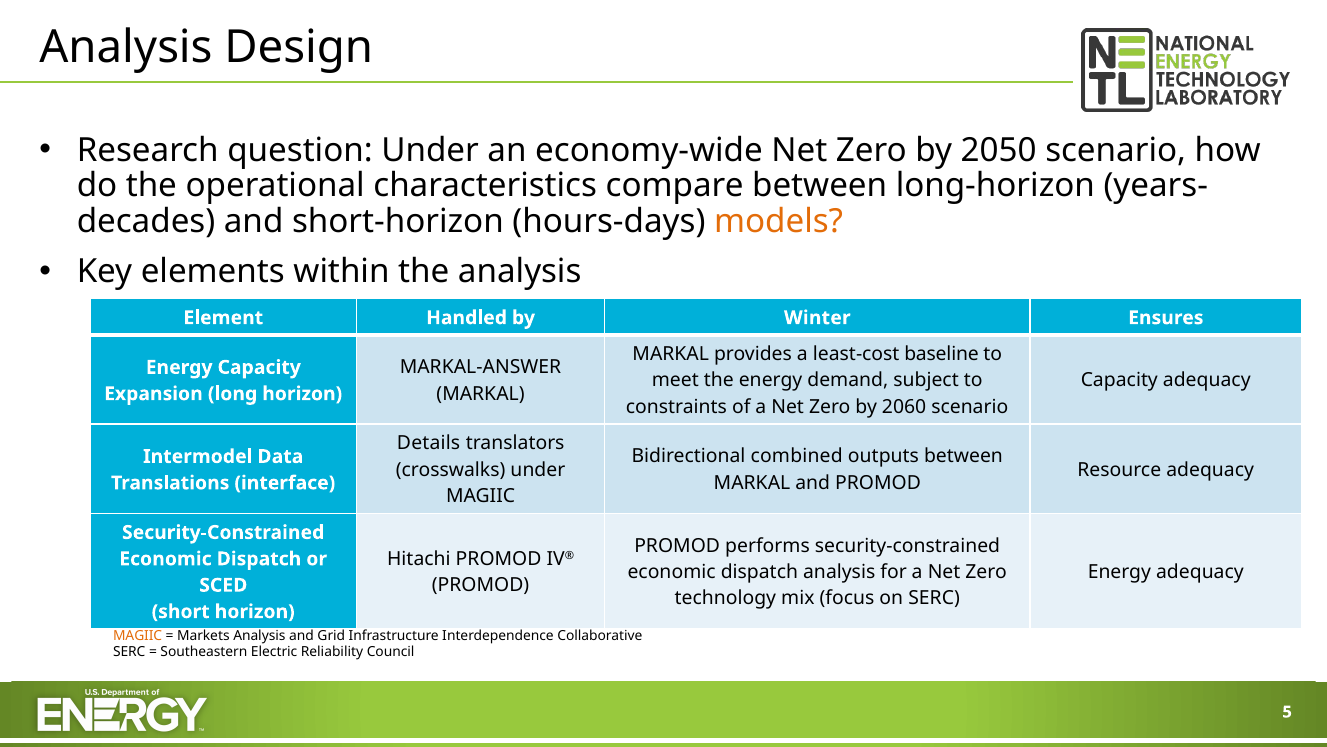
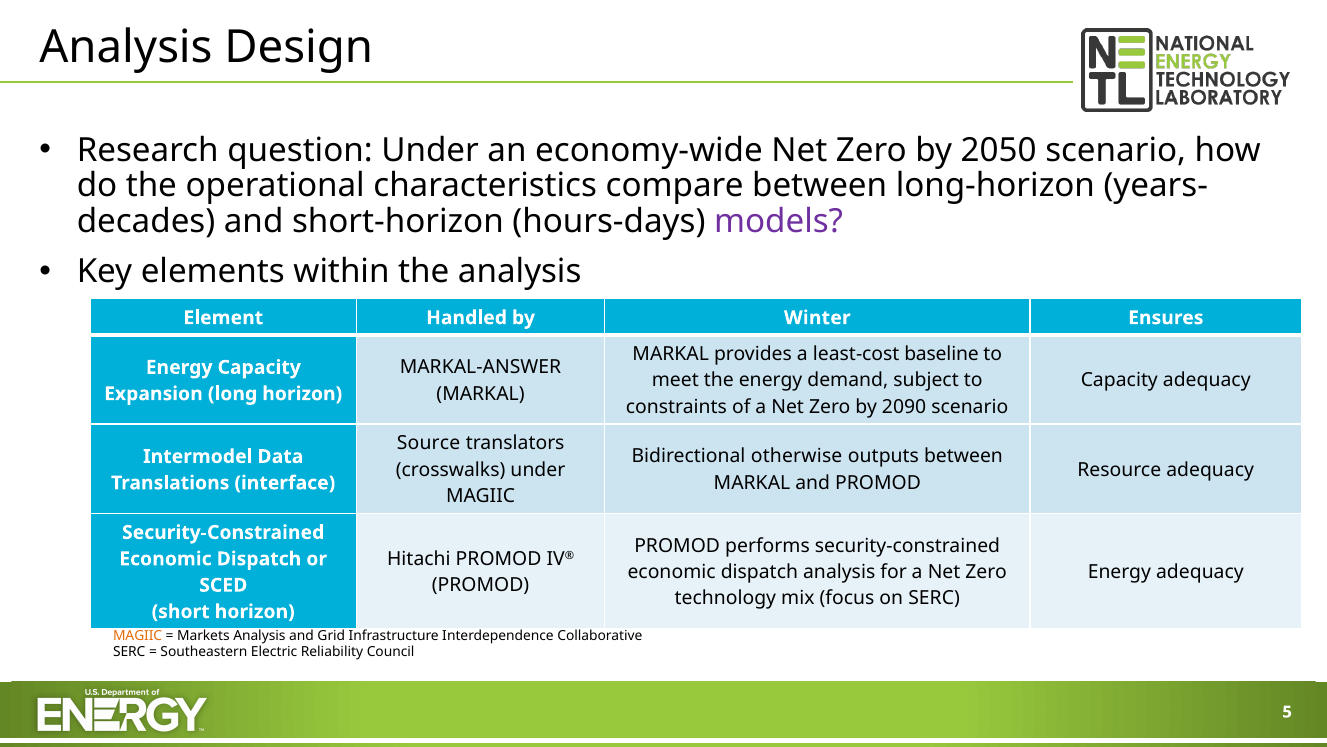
models colour: orange -> purple (779, 222)
2060: 2060 -> 2090 (904, 407)
Details: Details -> Source (429, 443)
combined: combined -> otherwise (797, 456)
